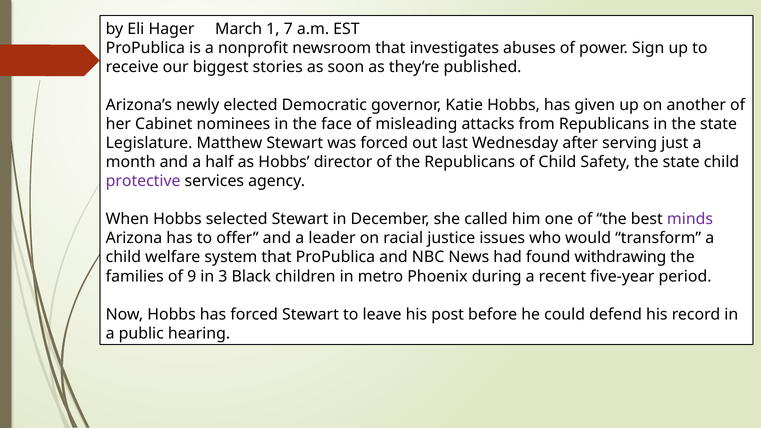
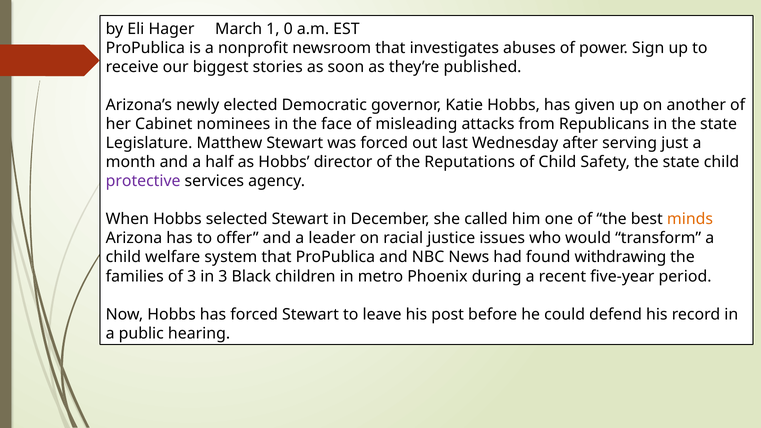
7: 7 -> 0 (288, 29)
the Republicans: Republicans -> Reputations (470, 162)
minds colour: purple -> orange (690, 219)
of 9: 9 -> 3 (192, 276)
